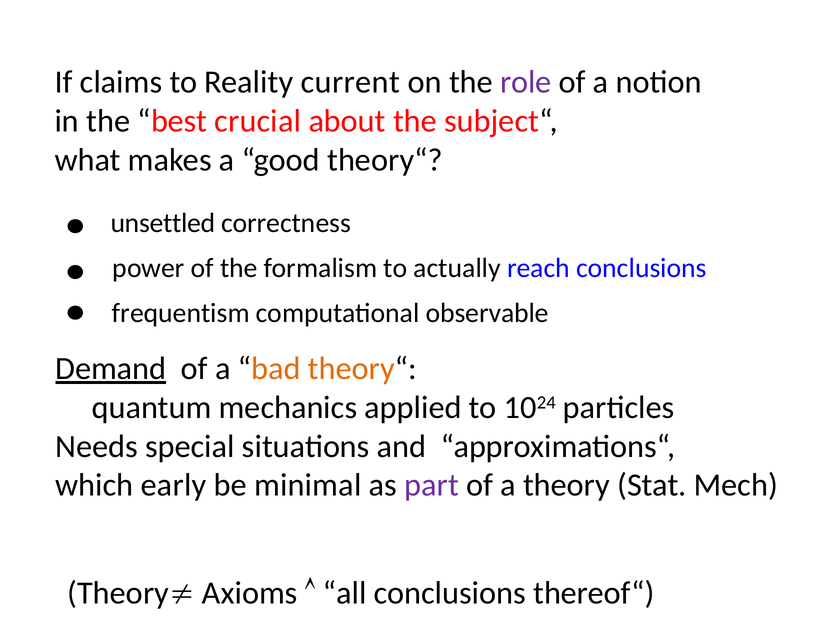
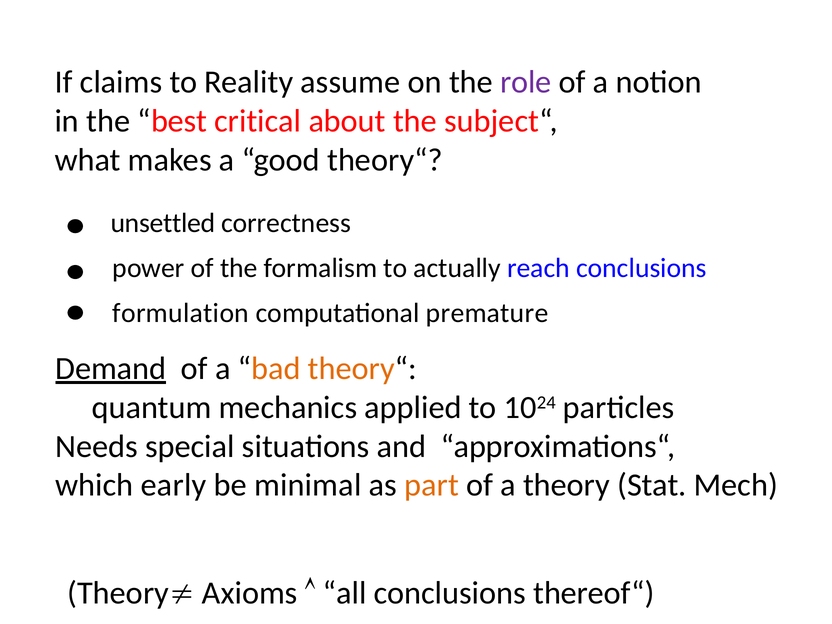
current: current -> assume (350, 82)
crucial: crucial -> critical (258, 121)
frequentism: frequentism -> formulation (181, 313)
observable: observable -> premature (487, 313)
part colour: purple -> orange (432, 485)
